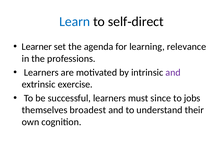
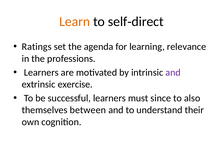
Learn colour: blue -> orange (75, 22)
Learner: Learner -> Ratings (37, 47)
jobs: jobs -> also (192, 98)
broadest: broadest -> between (88, 110)
